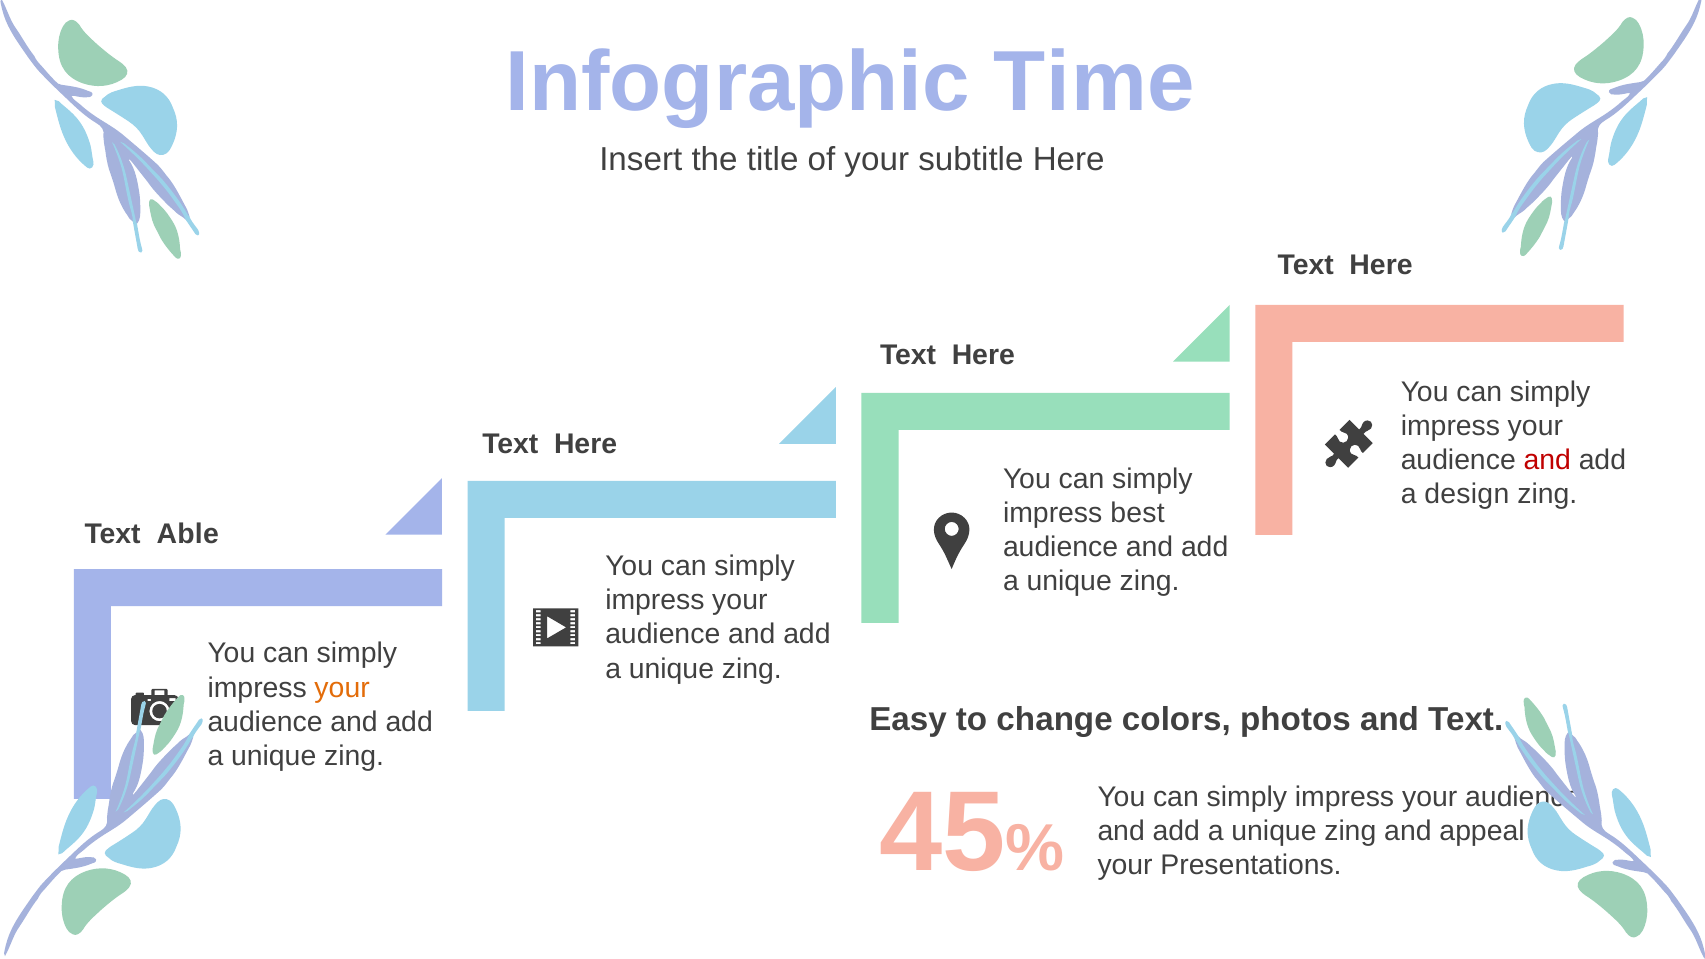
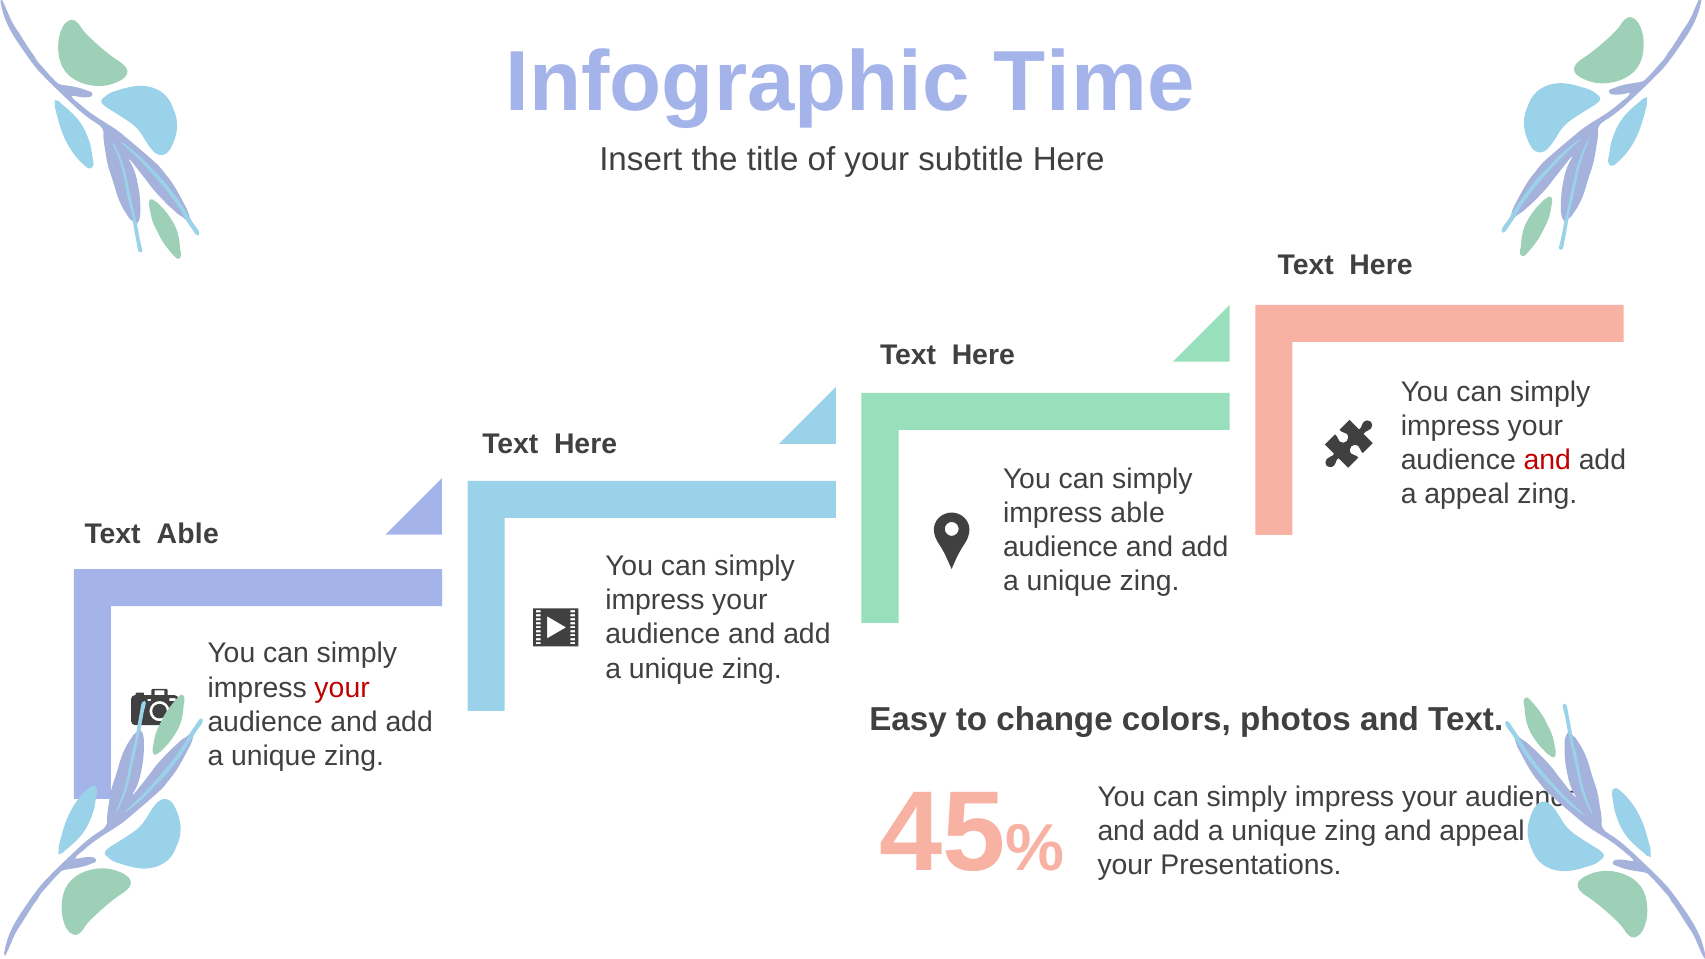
a design: design -> appeal (1467, 494)
impress best: best -> able (1138, 513)
your colour: orange -> red (342, 688)
